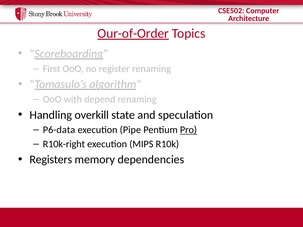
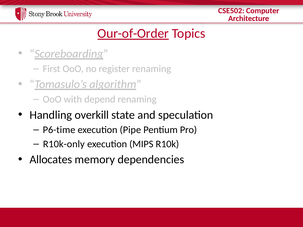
P6-data: P6-data -> P6-time (59, 130)
Pro underline: present -> none (188, 130)
R10k-right: R10k-right -> R10k-only (64, 144)
Registers: Registers -> Allocates (51, 160)
